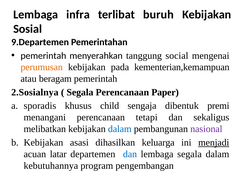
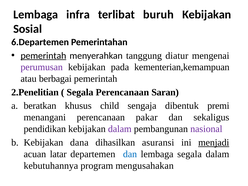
9.Departemen: 9.Departemen -> 6.Departemen (40, 42)
pemerintah underline: none -> present (43, 56)
social: social -> diatur (177, 56)
perumusan colour: orange -> purple (42, 67)
beragam: beragam -> berbagai (55, 79)
2.Sosialnya: 2.Sosialnya -> 2.Penelitian (35, 92)
Paper: Paper -> Saran (165, 92)
sporadis: sporadis -> beratkan (40, 106)
tetapi: tetapi -> pakar (147, 117)
melibatkan: melibatkan -> pendidikan (45, 129)
dalam colour: blue -> purple (120, 129)
asasi: asasi -> dana (79, 142)
keluarga: keluarga -> asuransi (158, 142)
pengembangan: pengembangan -> mengusahakan (145, 166)
